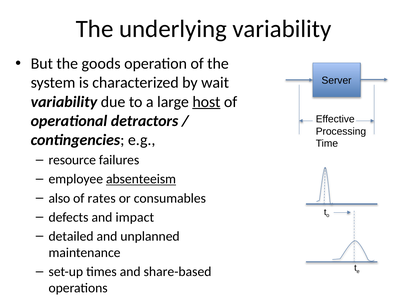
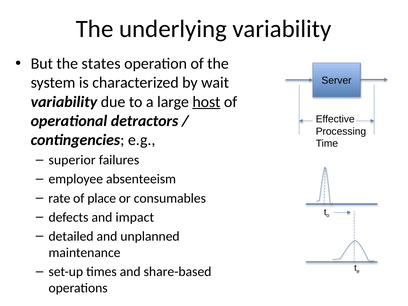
goods: goods -> states (101, 64)
resource: resource -> superior (72, 160)
absenteeism underline: present -> none (141, 179)
also: also -> rate (59, 198)
rates: rates -> place (102, 198)
